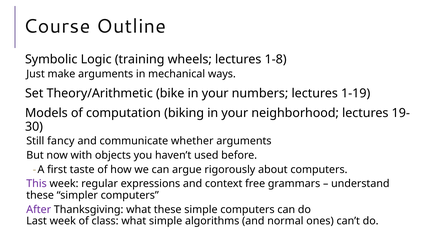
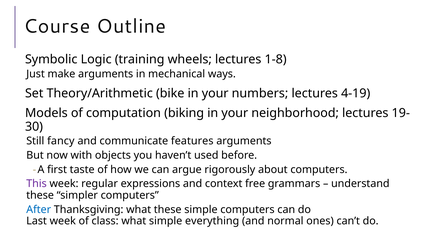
1-19: 1-19 -> 4-19 (356, 93)
whether: whether -> features (192, 141)
After colour: purple -> blue (39, 209)
algorithms: algorithms -> everything (212, 221)
